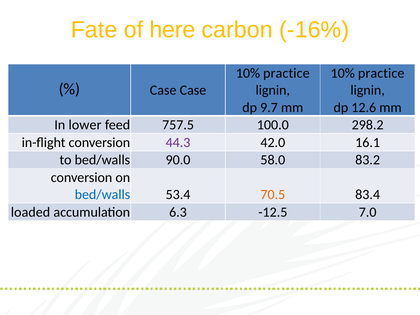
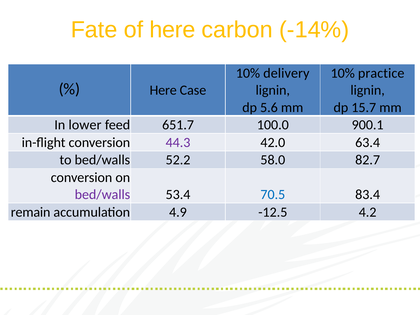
-16%: -16% -> -14% (314, 30)
practice: practice -> delivery (286, 73)
Case: Case -> Here (163, 90)
9.7: 9.7 -> 5.6 (269, 107)
12.6: 12.6 -> 15.7 (364, 107)
757.5: 757.5 -> 651.7 (178, 125)
298.2: 298.2 -> 900.1 (368, 125)
16.1: 16.1 -> 63.4 (368, 143)
90.0: 90.0 -> 52.2 (178, 160)
83.2: 83.2 -> 82.7 (368, 160)
bed/walls colour: blue -> purple (102, 195)
70.5 colour: orange -> blue (273, 195)
loaded: loaded -> remain (31, 212)
6.3: 6.3 -> 4.9 (178, 212)
7.0: 7.0 -> 4.2 (368, 212)
